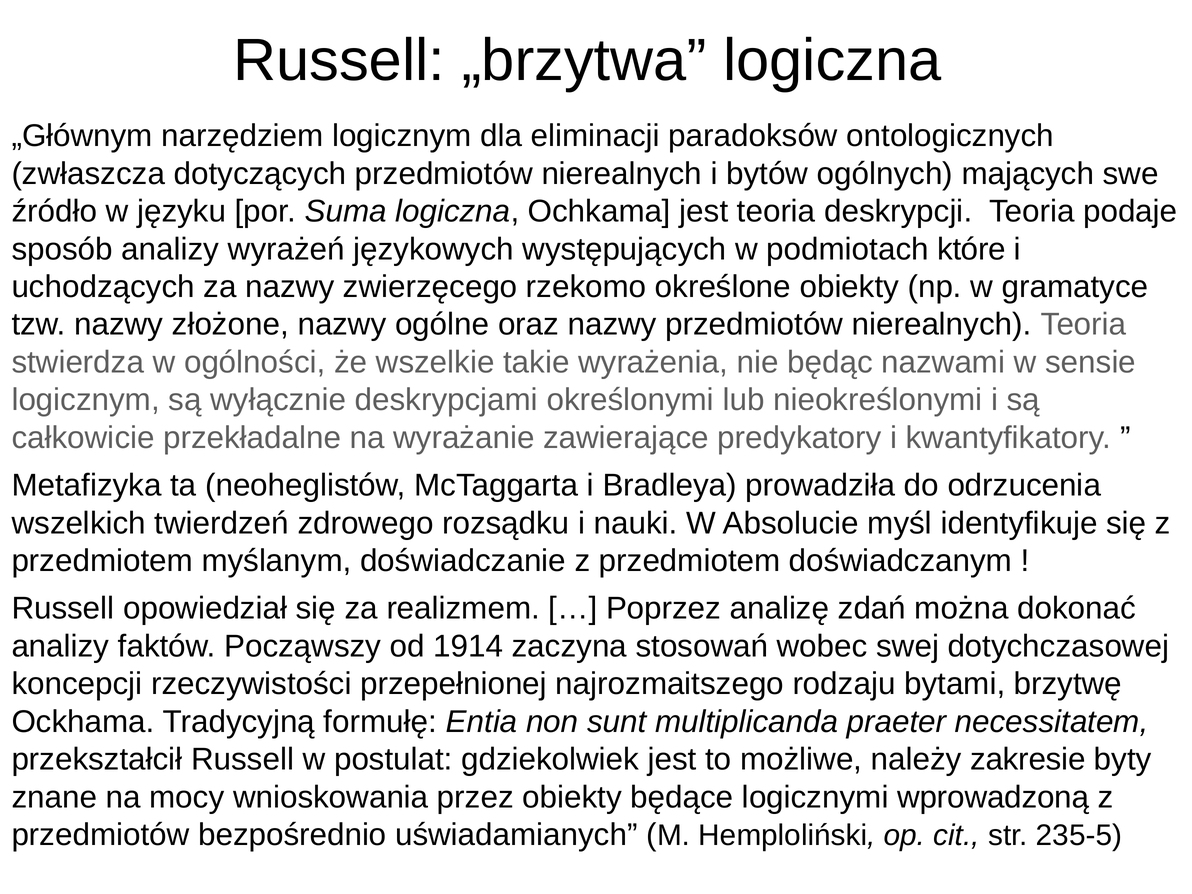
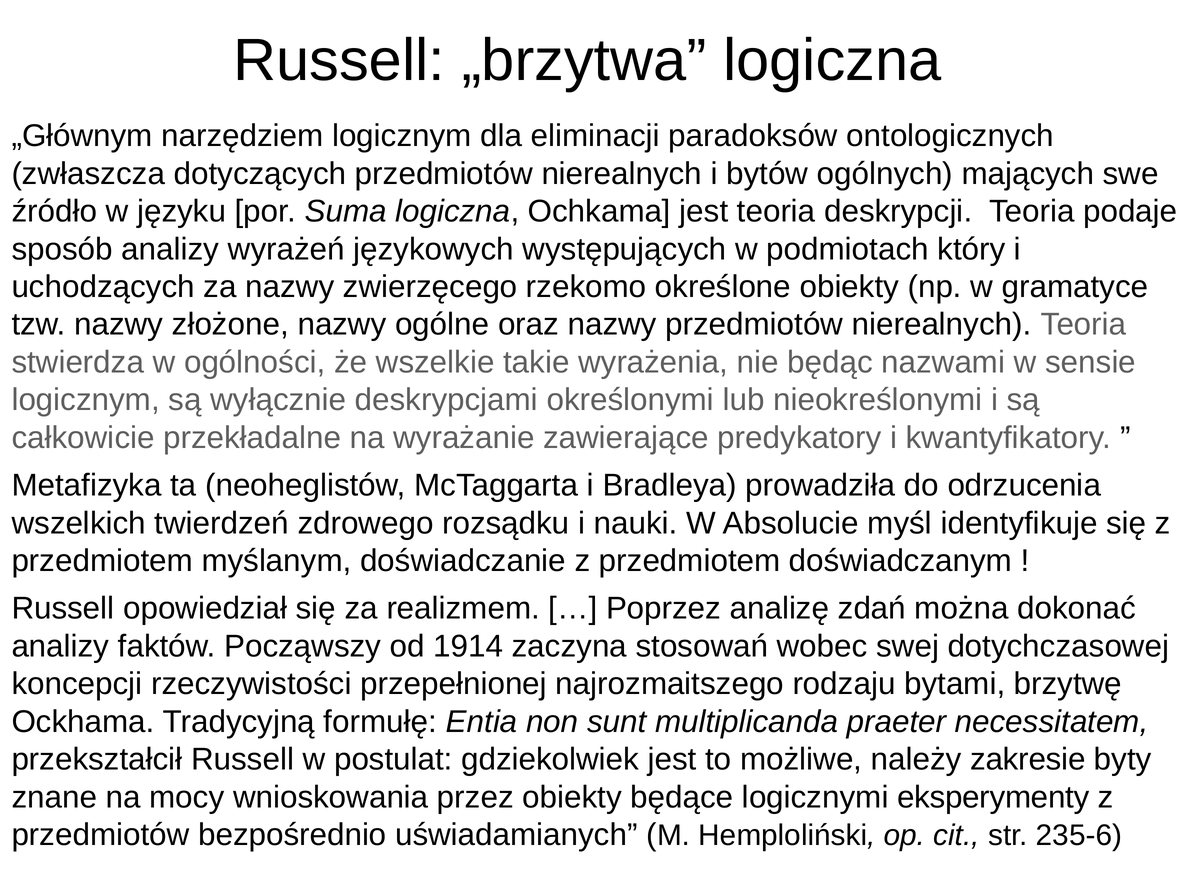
które: które -> który (971, 249)
wprowadzoną: wprowadzoną -> eksperymenty (993, 797)
235-5: 235-5 -> 235-6 (1079, 836)
